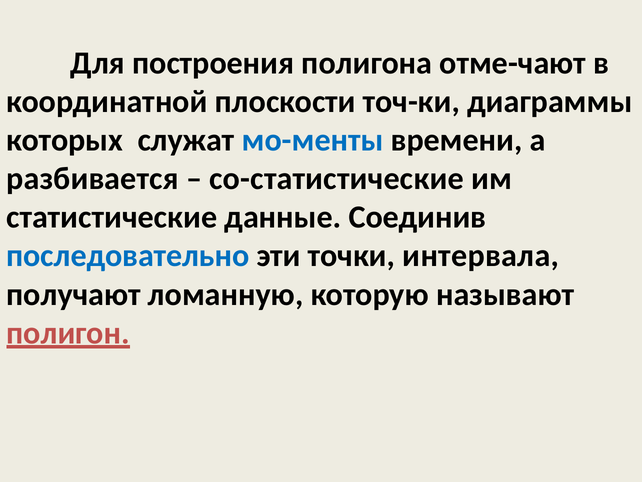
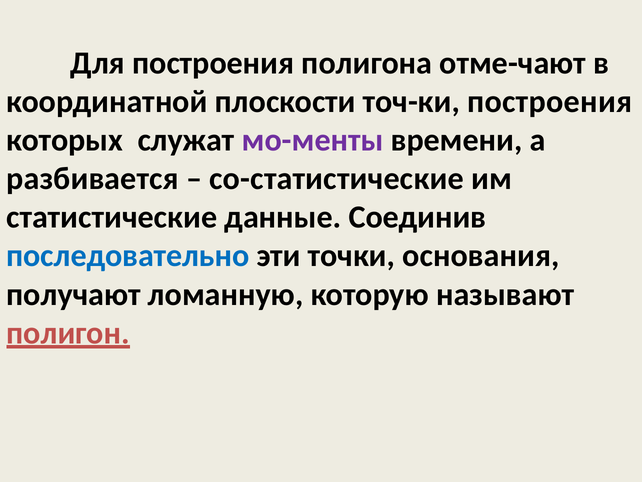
точ-ки диаграммы: диаграммы -> построения (550, 102)
мо-менты colour: blue -> purple (313, 140)
интервала: интервала -> основания (481, 256)
